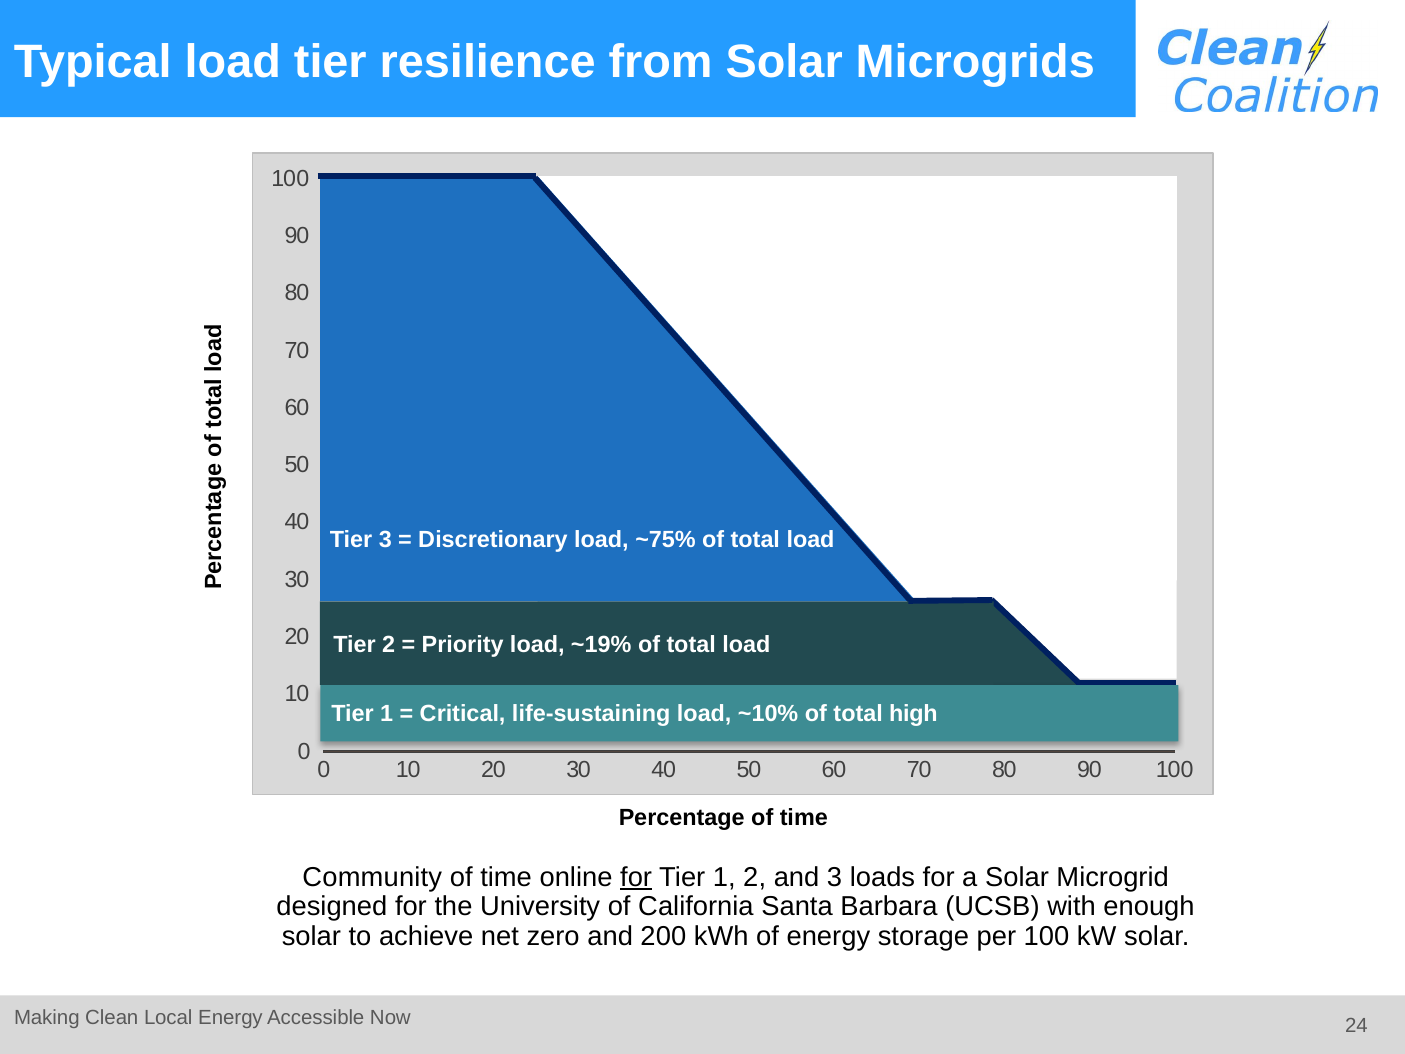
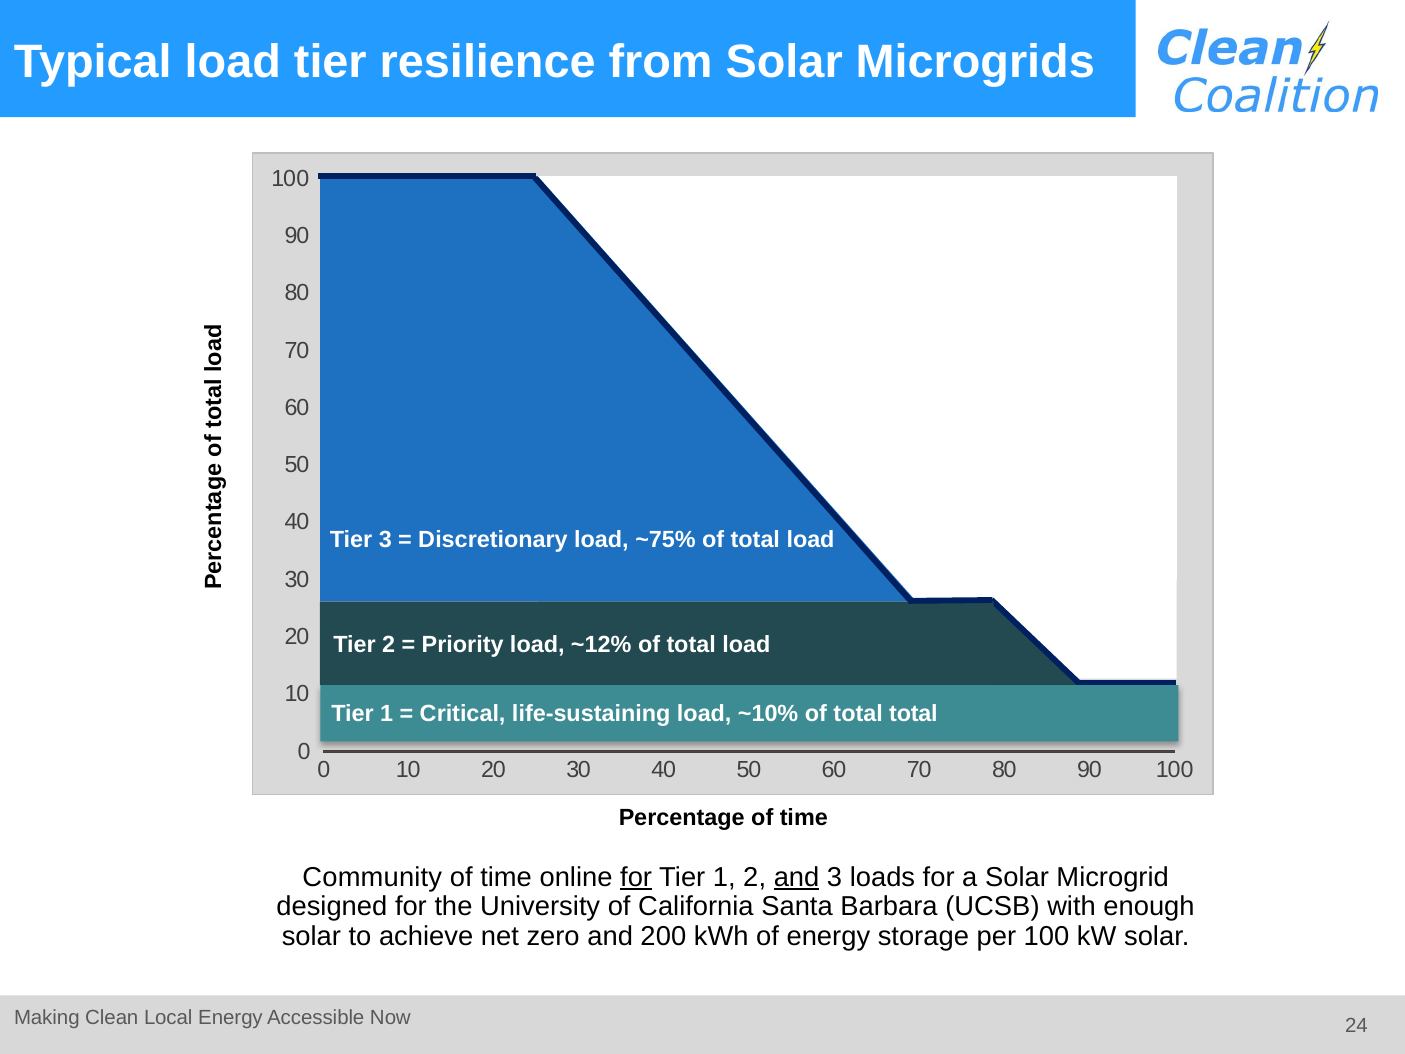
~19%: ~19% -> ~12% (601, 644)
total high: high -> total (913, 713)
and underline: none -> present (797, 877)
